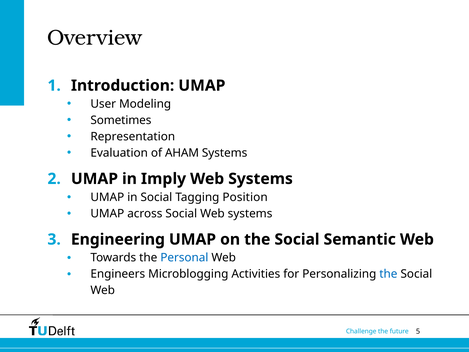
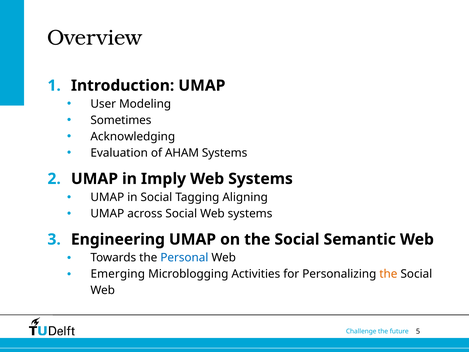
Representation: Representation -> Acknowledging (133, 136)
Position: Position -> Aligning (245, 197)
Engineers: Engineers -> Emerging (118, 274)
the colour: blue -> orange (388, 274)
